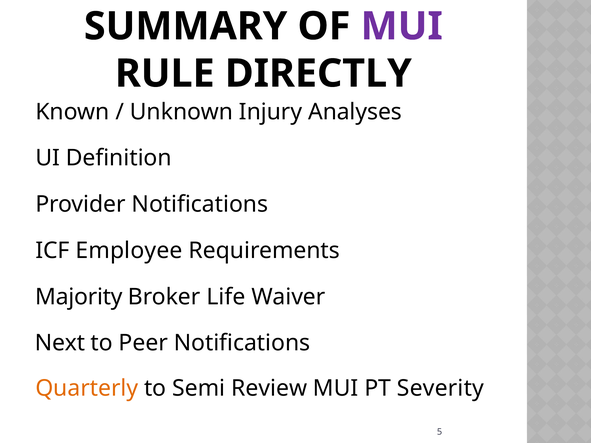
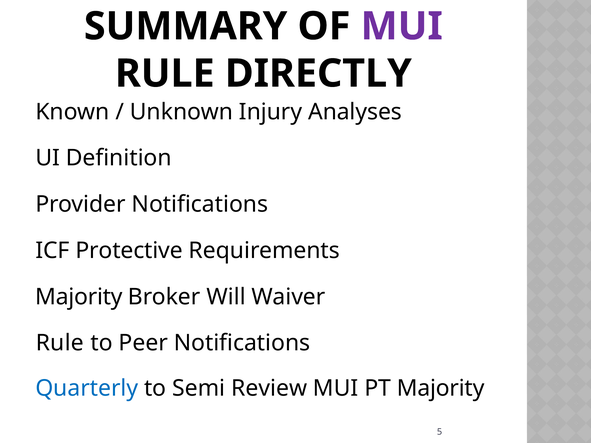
Employee: Employee -> Protective (129, 251)
Life: Life -> Will (226, 297)
Next: Next -> Rule (60, 343)
Quarterly colour: orange -> blue (87, 389)
PT Severity: Severity -> Majority (441, 389)
